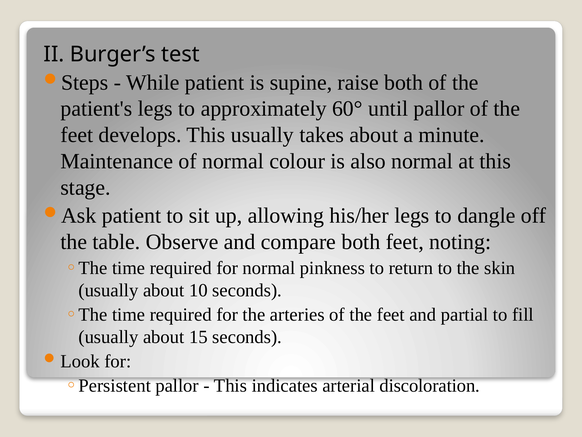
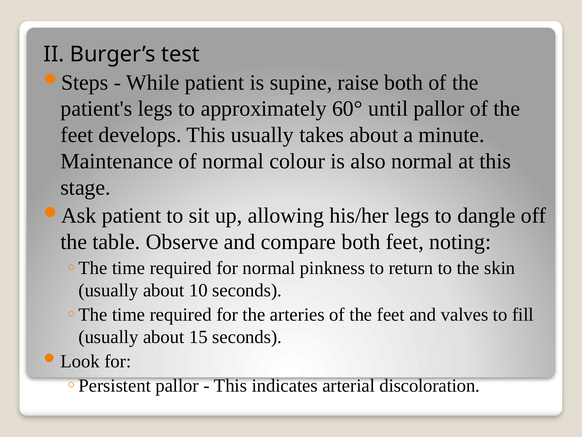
partial: partial -> valves (465, 314)
